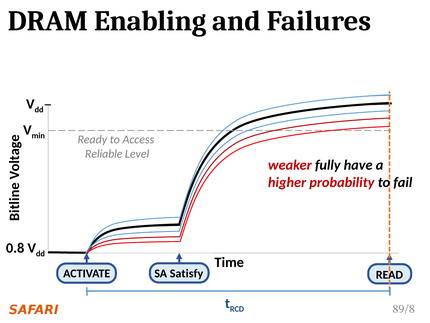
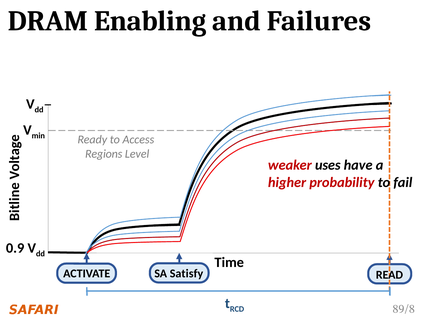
Reliable: Reliable -> Regions (104, 154)
fully: fully -> uses (328, 165)
0.8: 0.8 -> 0.9 (15, 248)
